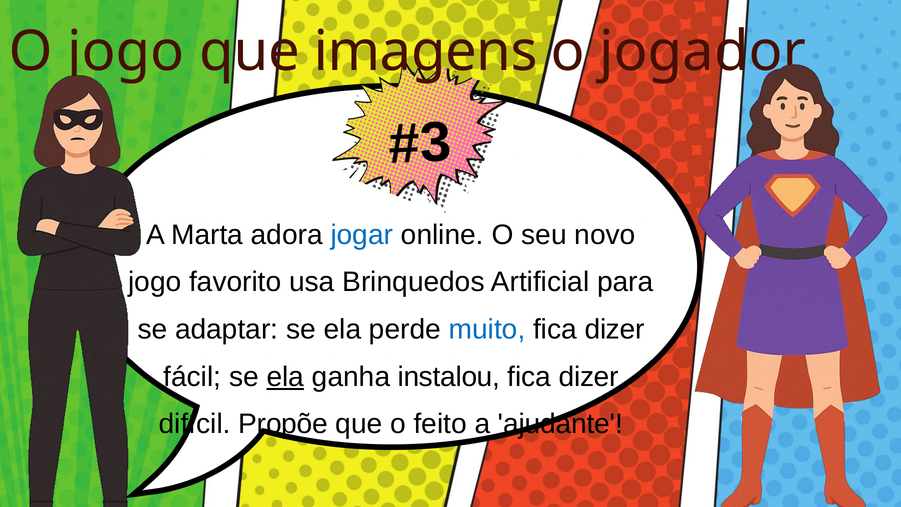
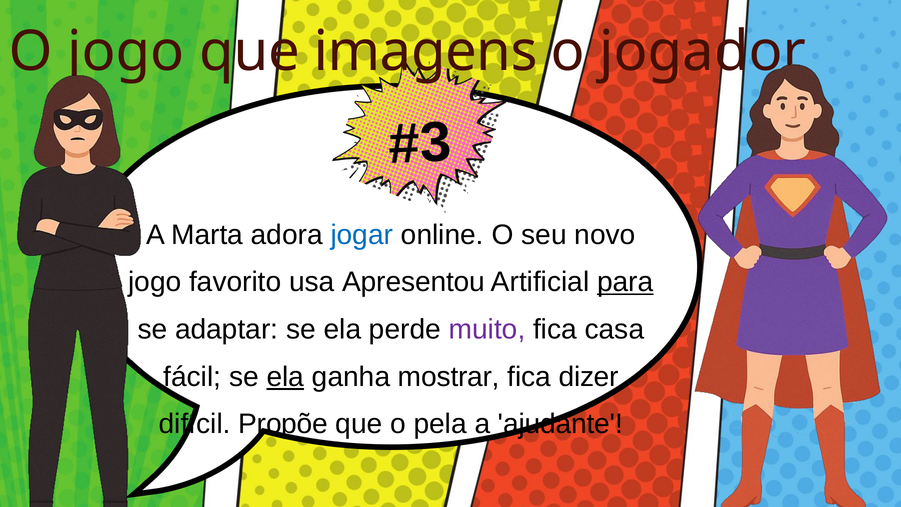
Brinquedos: Brinquedos -> Apresentou (414, 282)
para underline: none -> present (625, 282)
muito colour: blue -> purple (487, 329)
dizer: dizer -> casa (614, 329)
instalou: instalou -> mostrar (449, 377)
feito: feito -> pela (440, 424)
